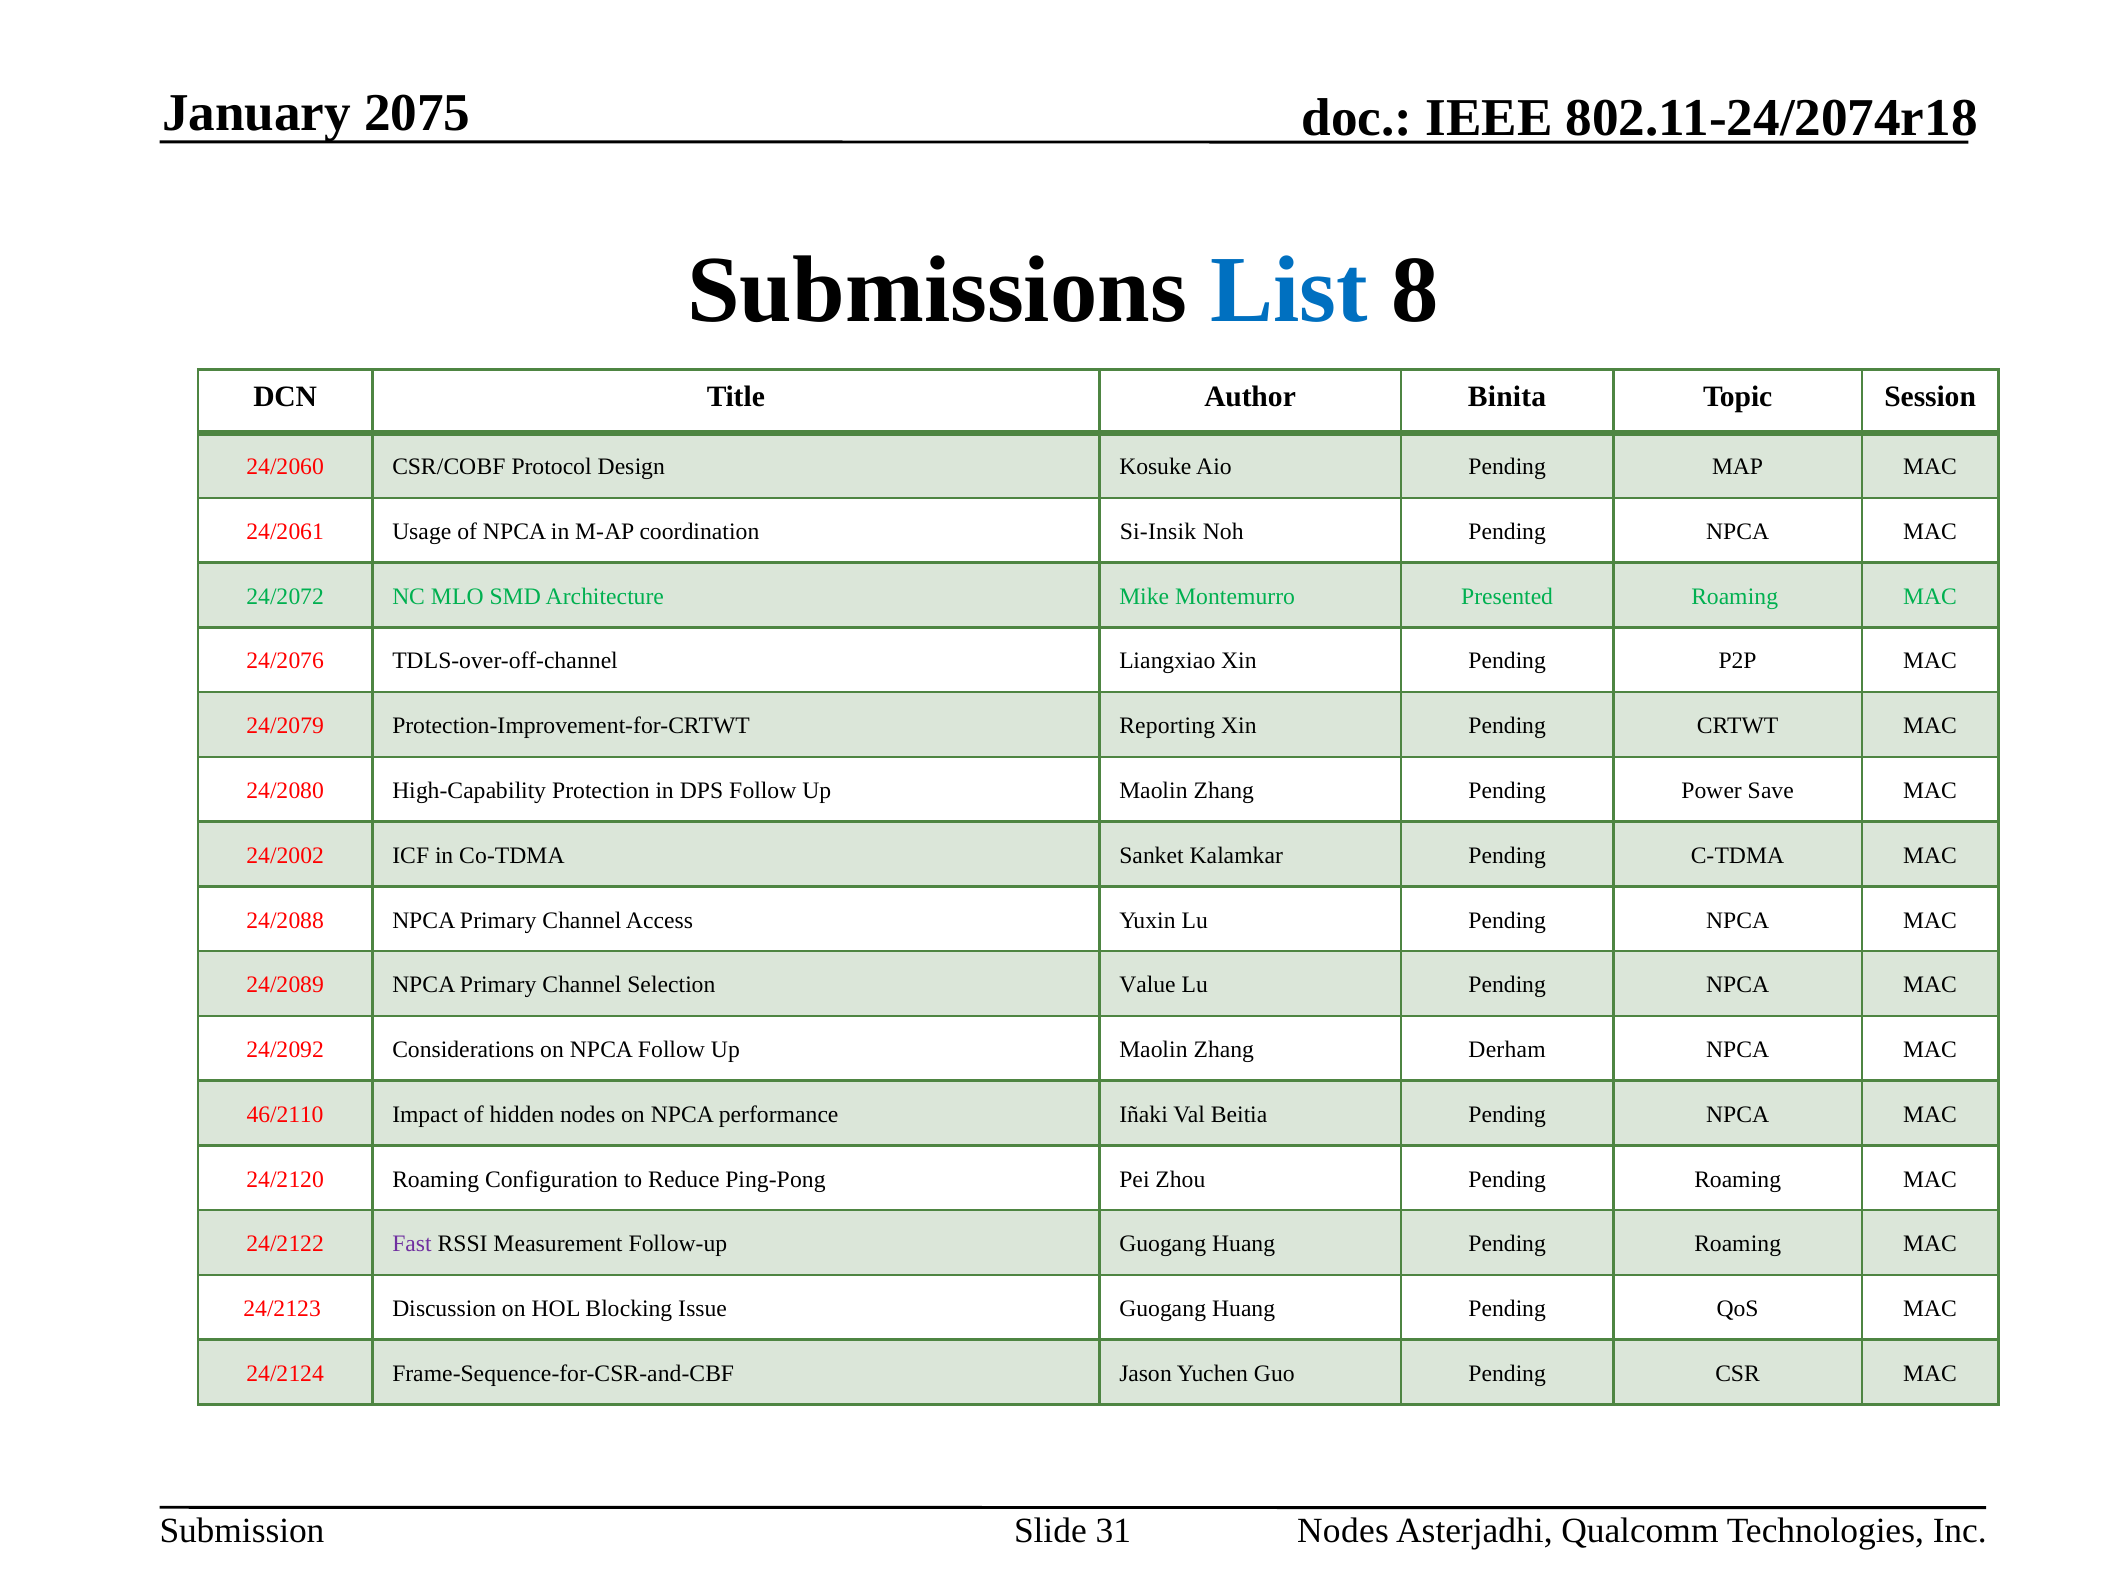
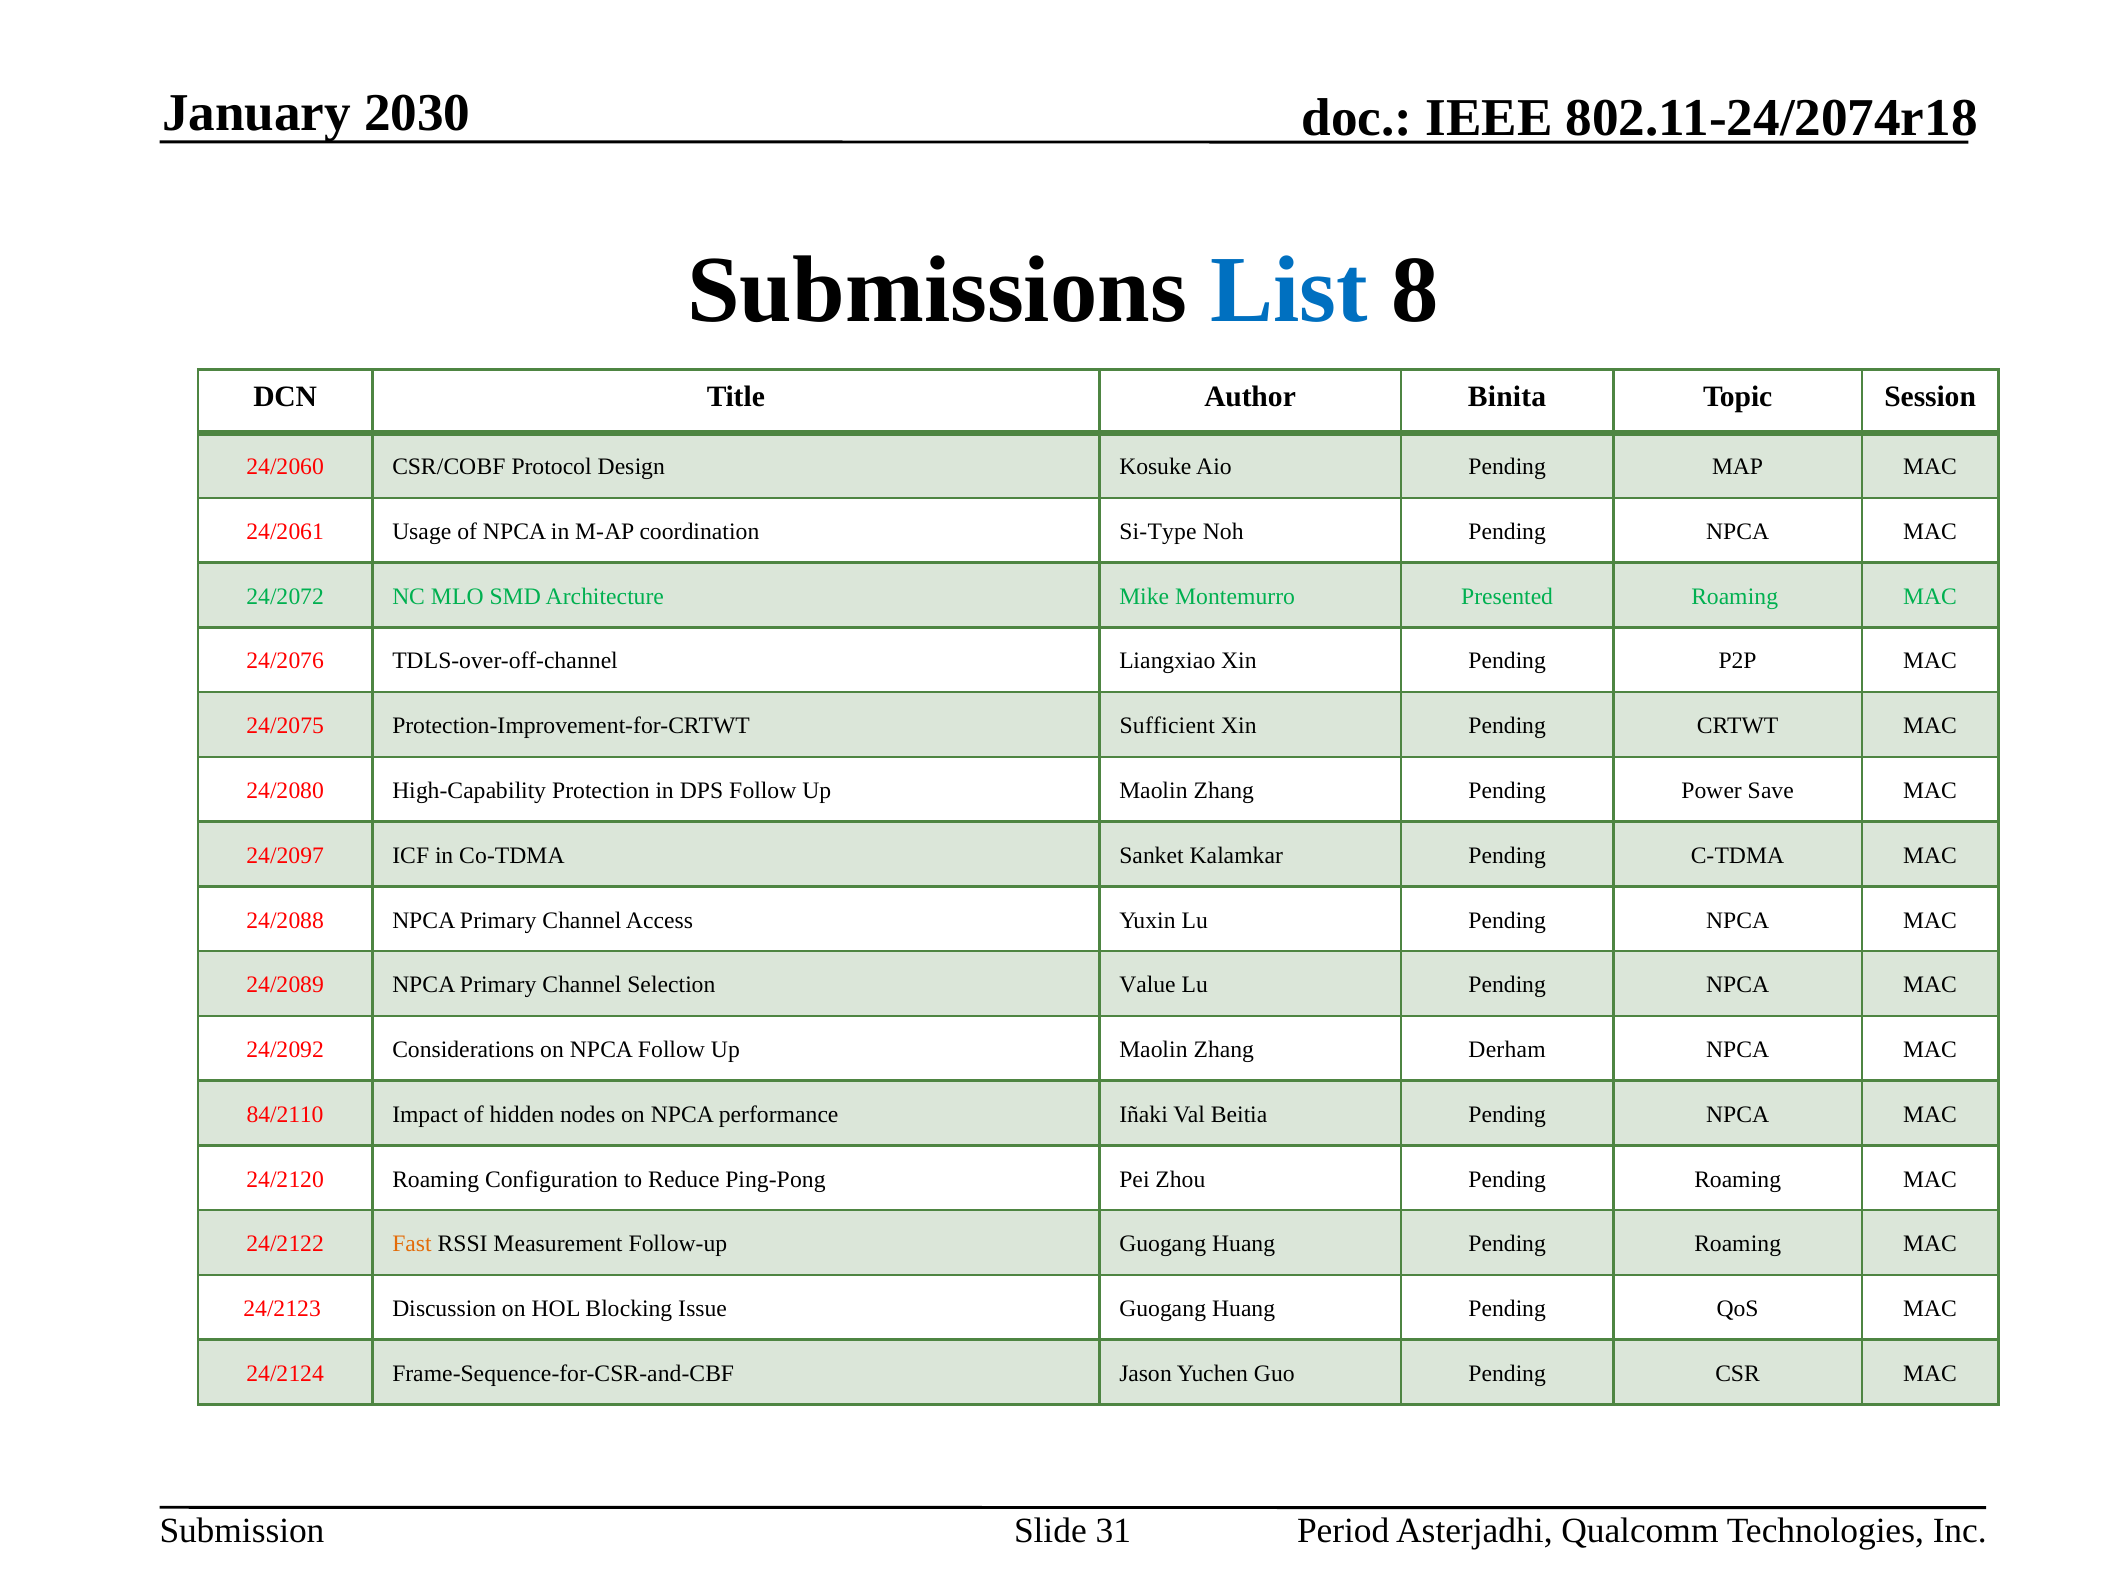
2075: 2075 -> 2030 (417, 113)
Si-Insik: Si-Insik -> Si-Type (1158, 532)
24/2079: 24/2079 -> 24/2075 (285, 726)
Reporting: Reporting -> Sufficient (1167, 726)
24/2002: 24/2002 -> 24/2097 (285, 855)
46/2110: 46/2110 -> 84/2110 (285, 1115)
Fast colour: purple -> orange (412, 1244)
Nodes: Nodes -> Period (1343, 1531)
